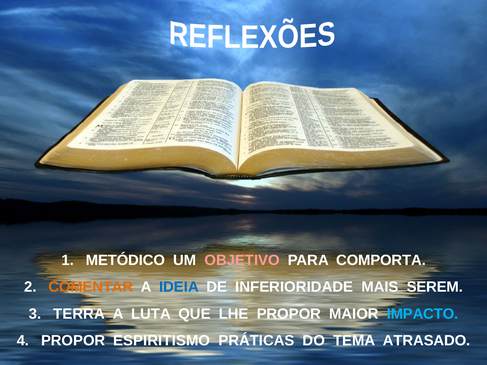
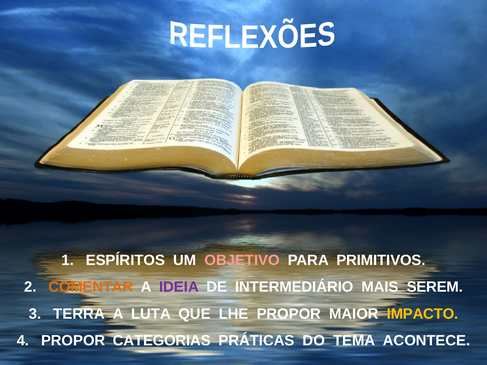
METÓDICO: METÓDICO -> ESPÍRITOS (125, 260)
COMPORTA: COMPORTA -> PRIMITIVOS (381, 260)
IDEIA colour: blue -> purple (179, 287)
INFERIORIDADE: INFERIORIDADE -> INTERMEDIÁRIO (294, 287)
IMPACTO colour: light blue -> yellow (423, 314)
ESPIRITISMO: ESPIRITISMO -> CATEGORIAS (162, 341)
ATRASADO: ATRASADO -> ACONTECE (427, 341)
